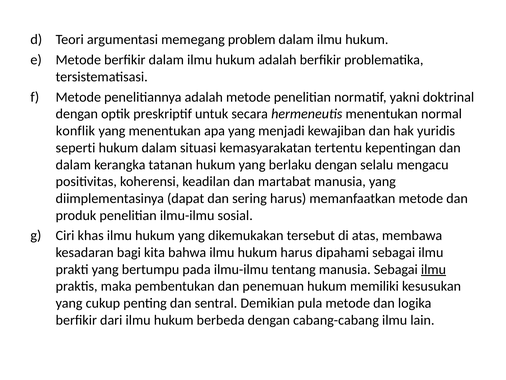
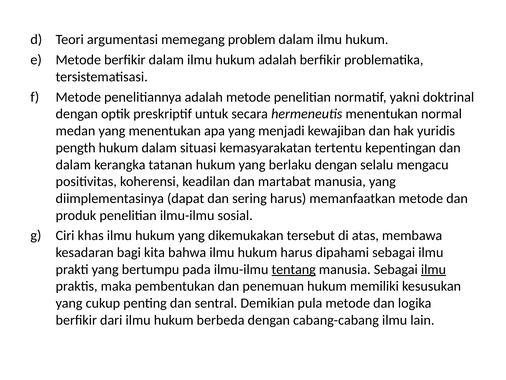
konflik: konflik -> medan (75, 131)
seperti: seperti -> pength (76, 148)
tentang underline: none -> present (294, 269)
